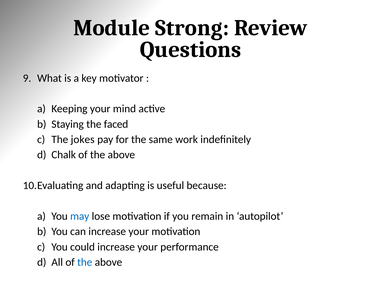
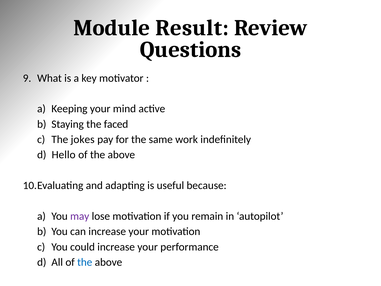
Strong: Strong -> Result (192, 28)
Chalk: Chalk -> Hello (64, 155)
may colour: blue -> purple (80, 216)
